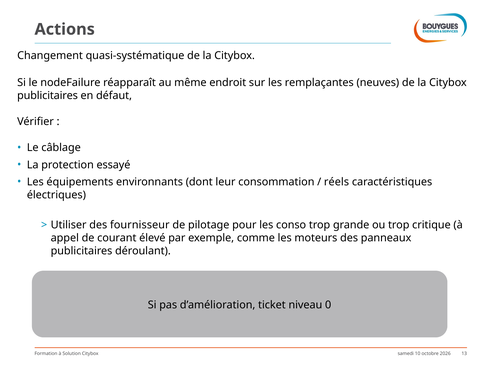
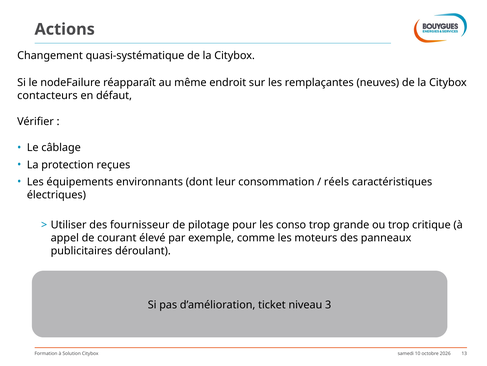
publicitaires: publicitaires -> contacteurs (47, 95)
essayé: essayé -> reçues (113, 164)
0: 0 -> 3 (328, 304)
